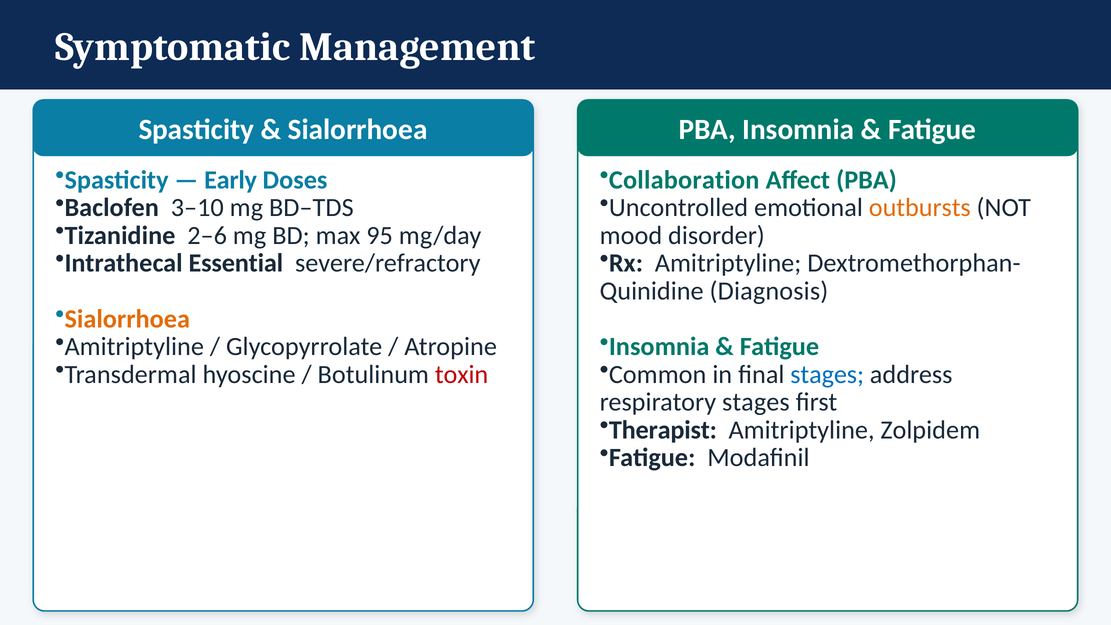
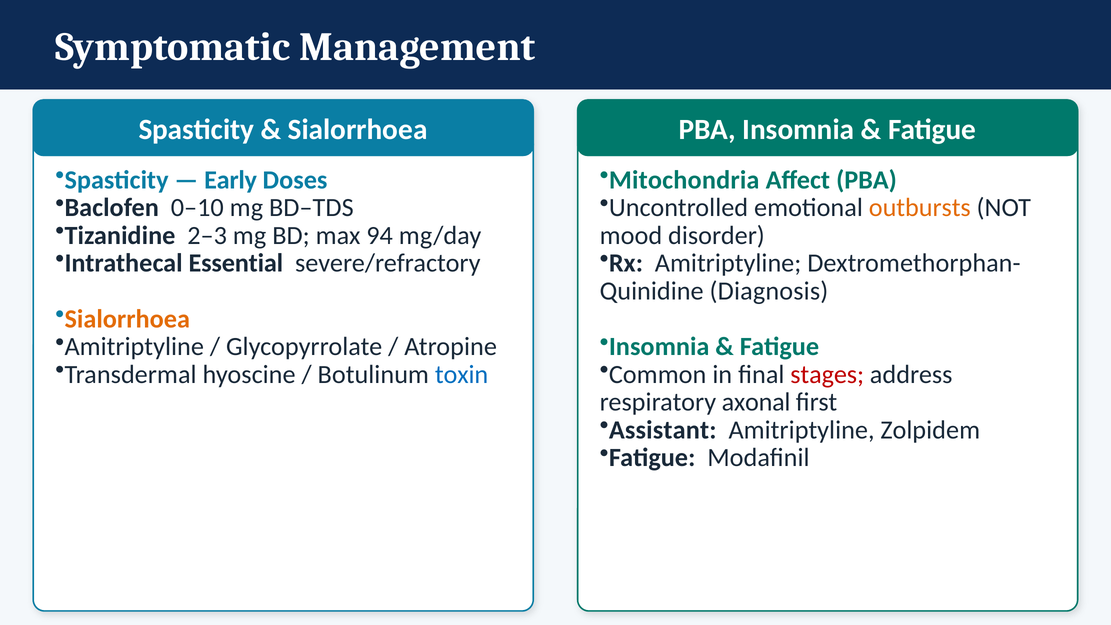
Collaboration: Collaboration -> Mitochondria (684, 180)
3–10: 3–10 -> 0–10 (197, 208)
2–6: 2–6 -> 2–3 (207, 236)
95: 95 -> 94 (380, 236)
toxin colour: red -> blue (462, 374)
stages colour: blue -> red (827, 374)
respiratory stages: stages -> axonal (756, 402)
Therapist: Therapist -> Assistant (663, 430)
